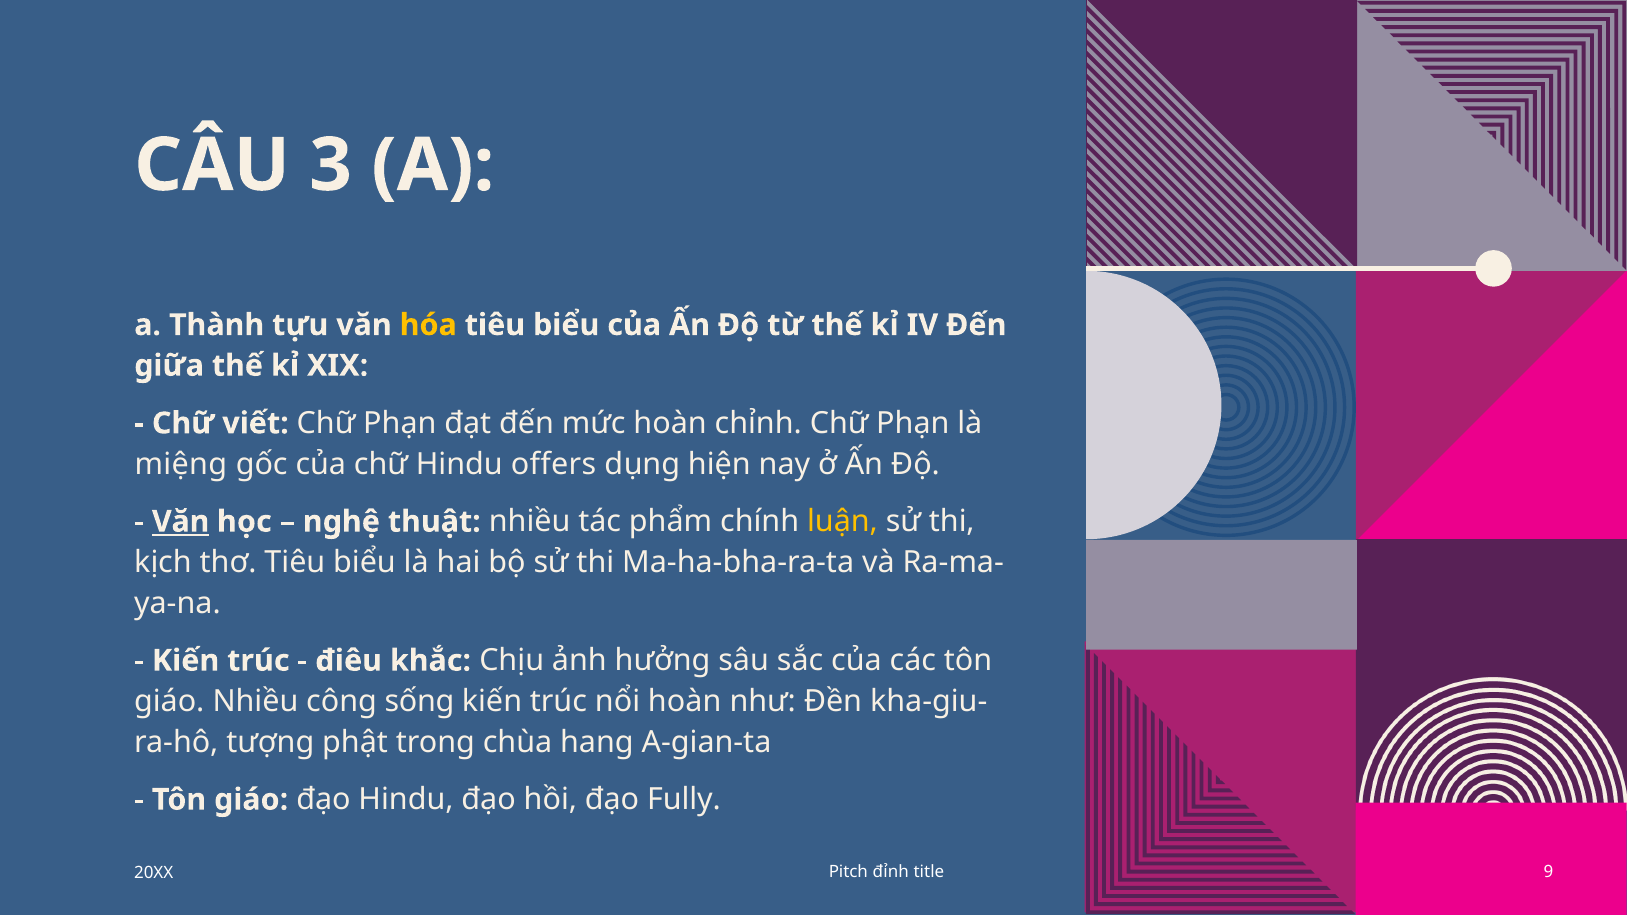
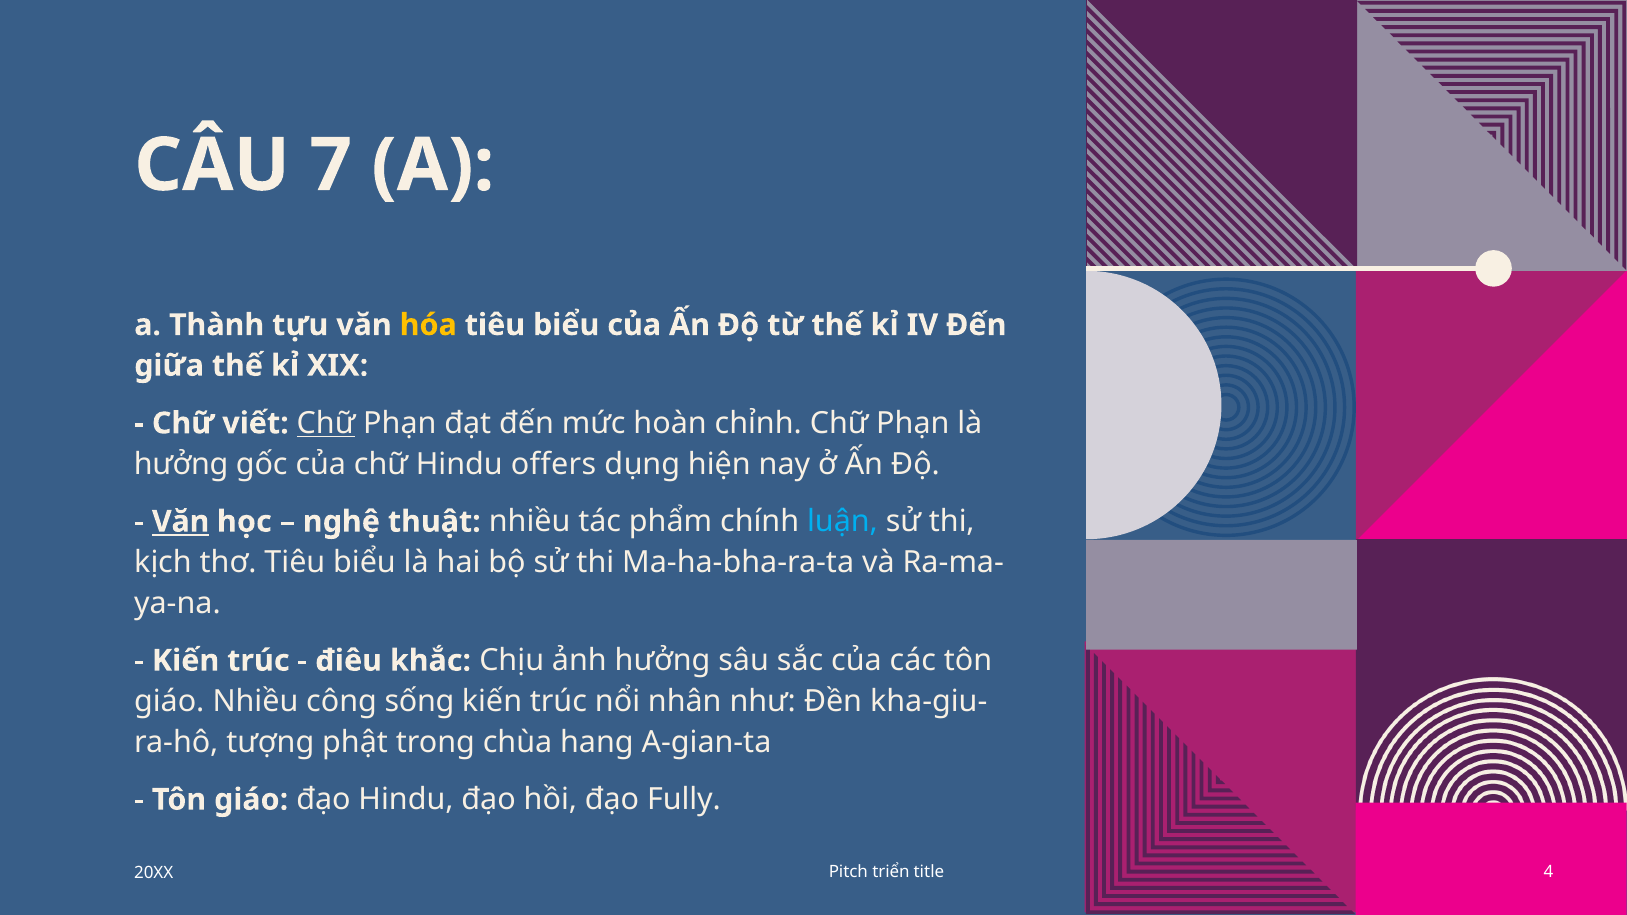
3: 3 -> 7 (331, 165)
Chữ underline: none -> present (326, 423)
miệng: miệng -> hưởng (181, 464)
luận colour: yellow -> light blue (842, 522)
nổi hoàn: hoàn -> nhân (685, 701)
đỉnh: đỉnh -> triển (891, 872)
9: 9 -> 4 (1549, 872)
